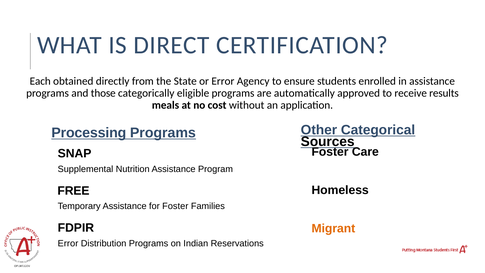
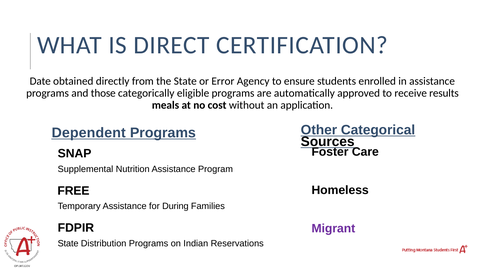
Each: Each -> Date (40, 81)
Processing: Processing -> Dependent (89, 133)
for Foster: Foster -> During (175, 206)
Migrant colour: orange -> purple (333, 228)
Error: Error -> State (68, 243)
